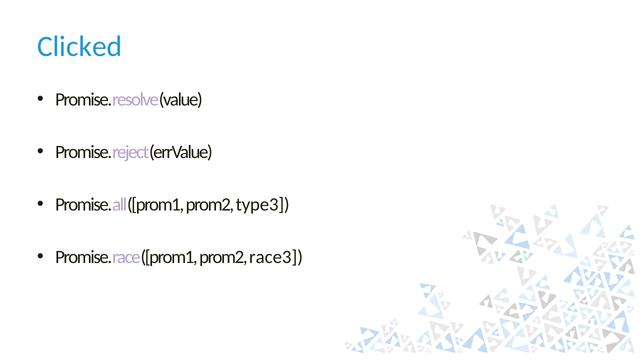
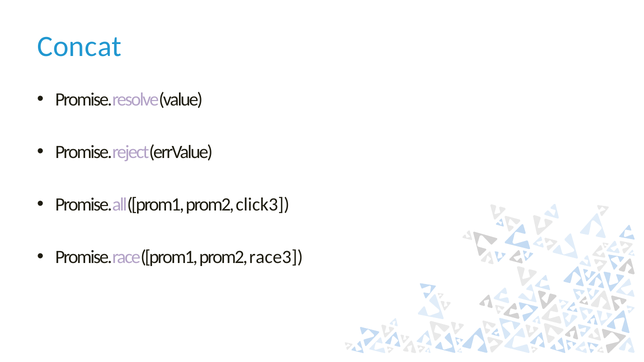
Clicked: Clicked -> Concat (79, 47)
type3: type3 -> click3 (263, 205)
